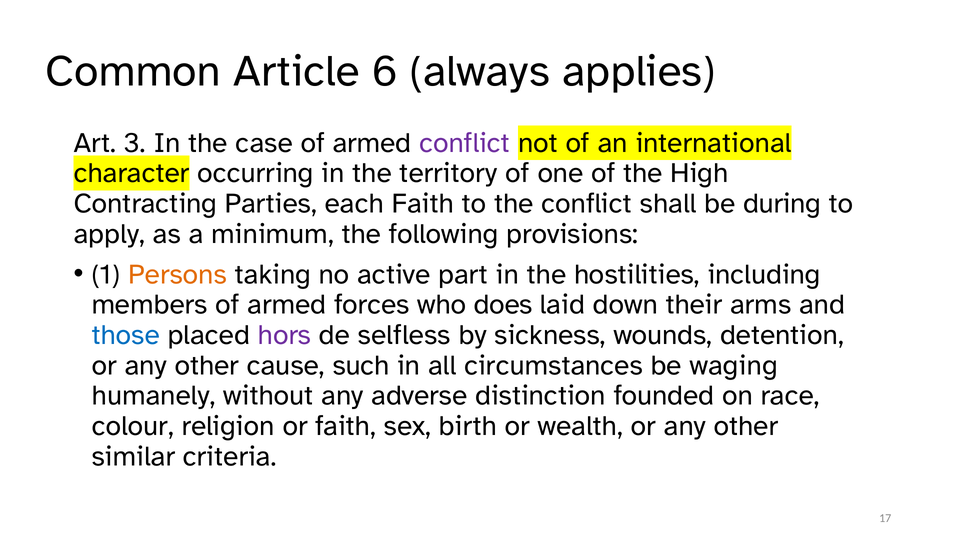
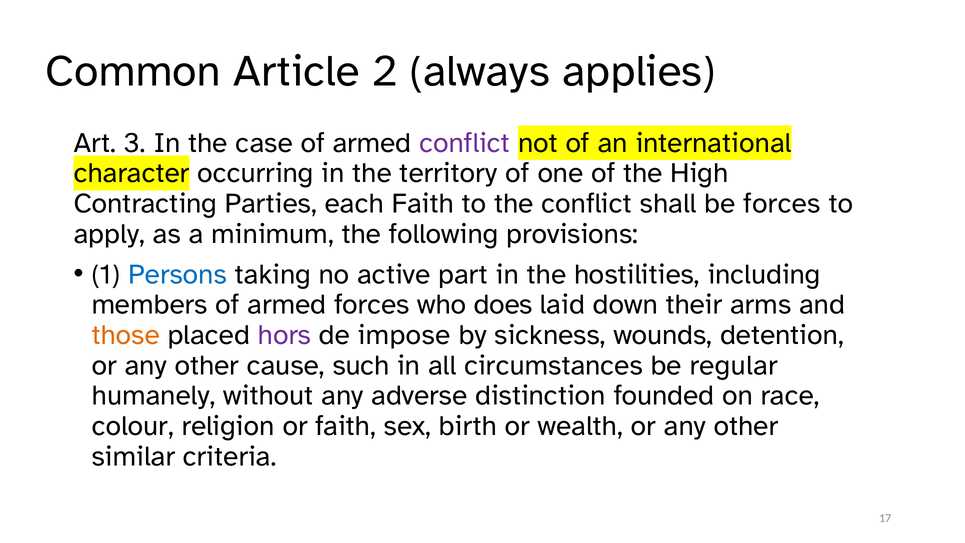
6: 6 -> 2 (385, 71)
be during: during -> forces (782, 203)
Persons colour: orange -> blue (178, 274)
those colour: blue -> orange (126, 335)
selfless: selfless -> impose (404, 335)
waging: waging -> regular (734, 365)
